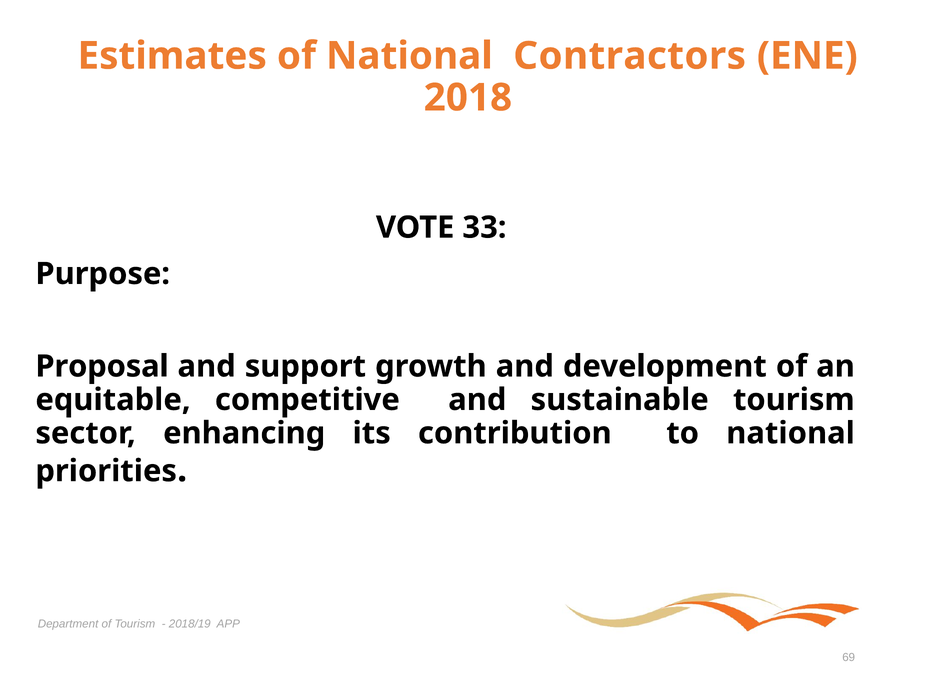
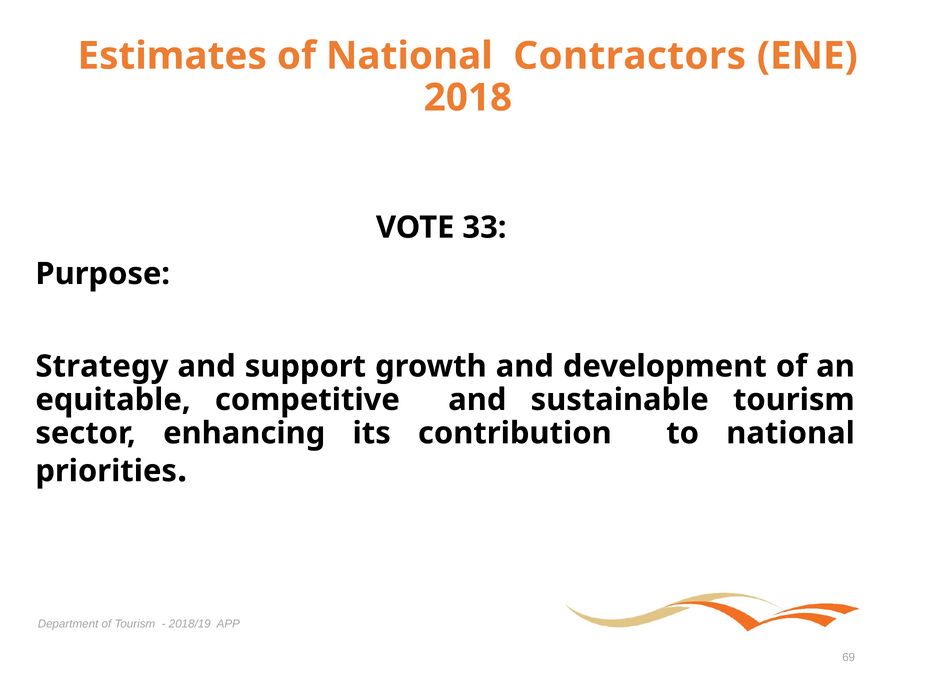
Proposal: Proposal -> Strategy (102, 366)
